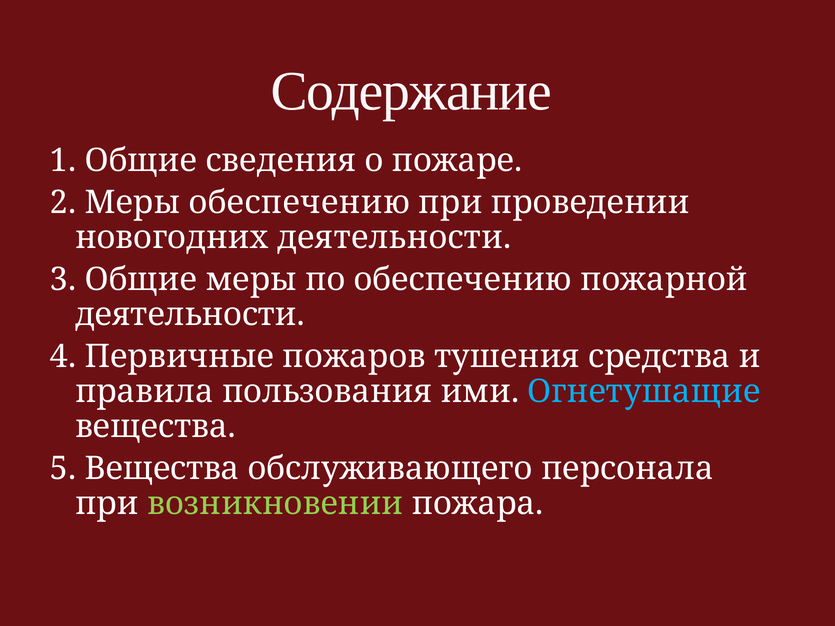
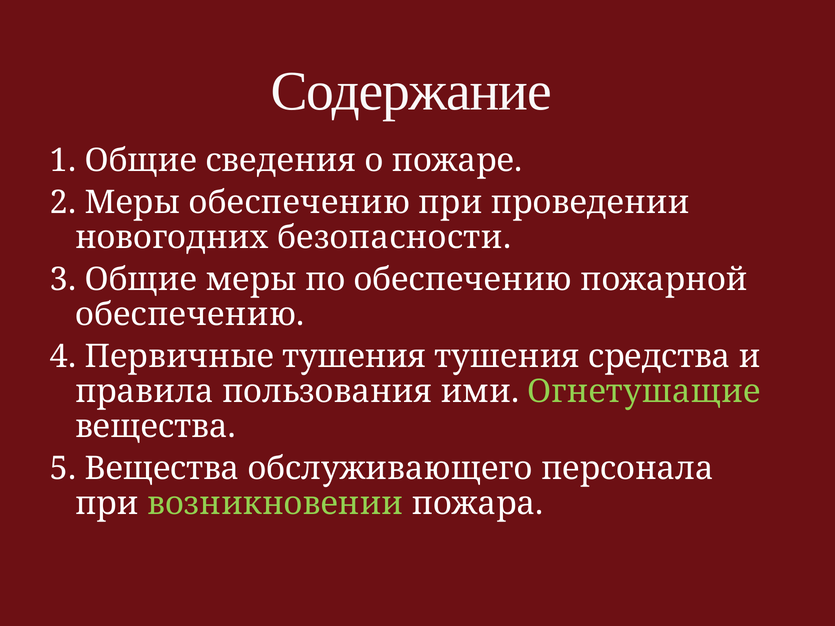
новогодних деятельности: деятельности -> безопасности (394, 238)
деятельности: деятельности -> обеспечению (190, 315)
Первичные пожаров: пожаров -> тушения (354, 357)
Огнетушащие colour: light blue -> light green (644, 392)
